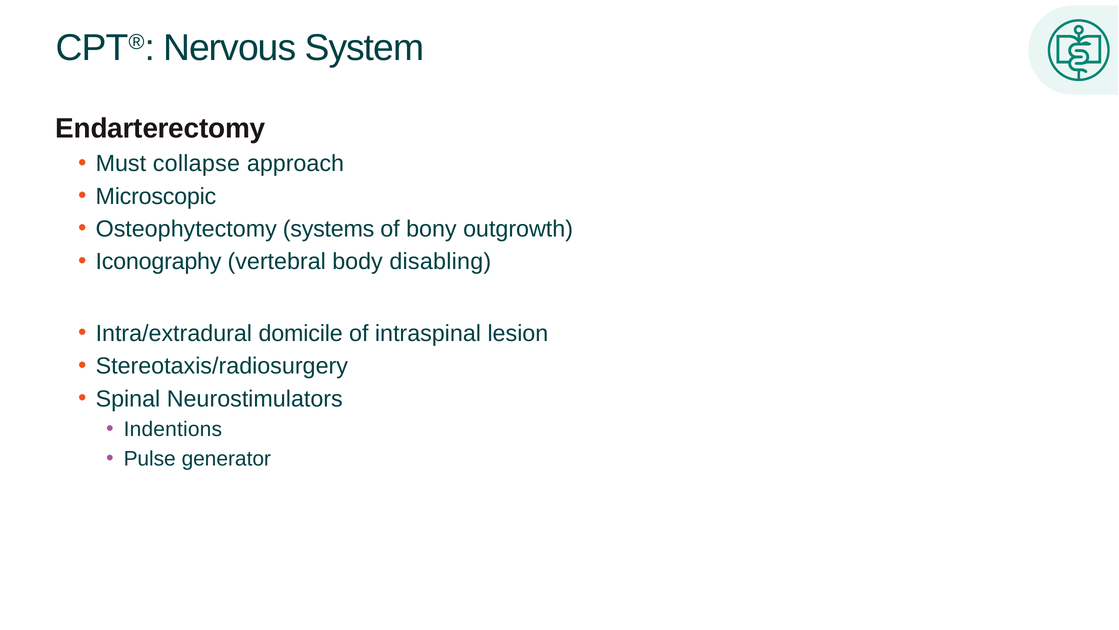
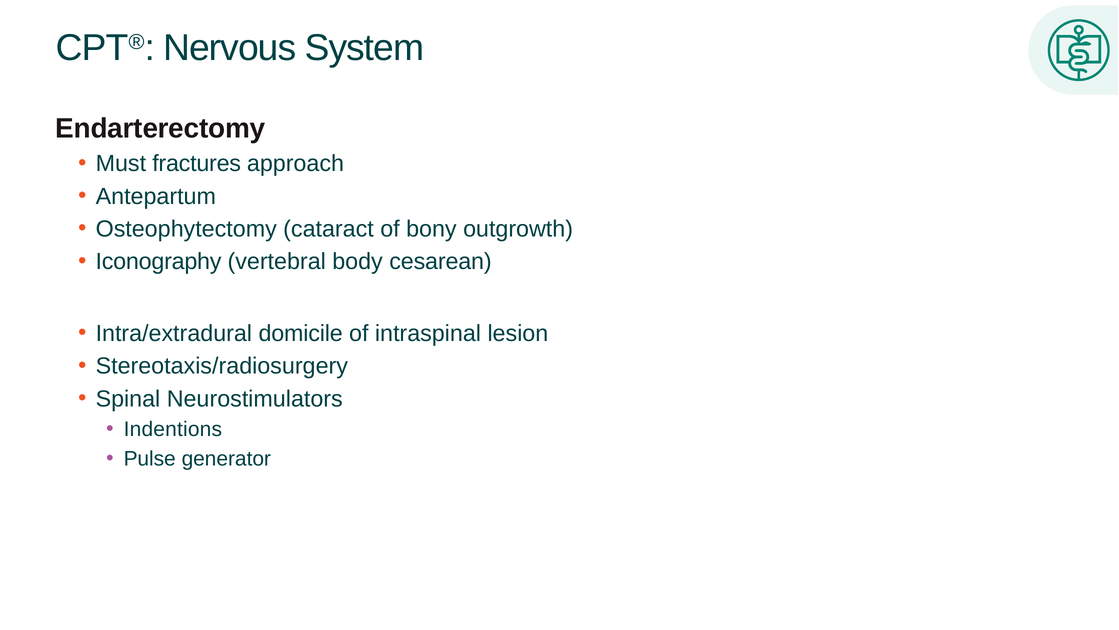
collapse: collapse -> fractures (197, 164)
Microscopic: Microscopic -> Antepartum (156, 196)
systems: systems -> cataract (328, 229)
disabling: disabling -> cesarean (441, 262)
